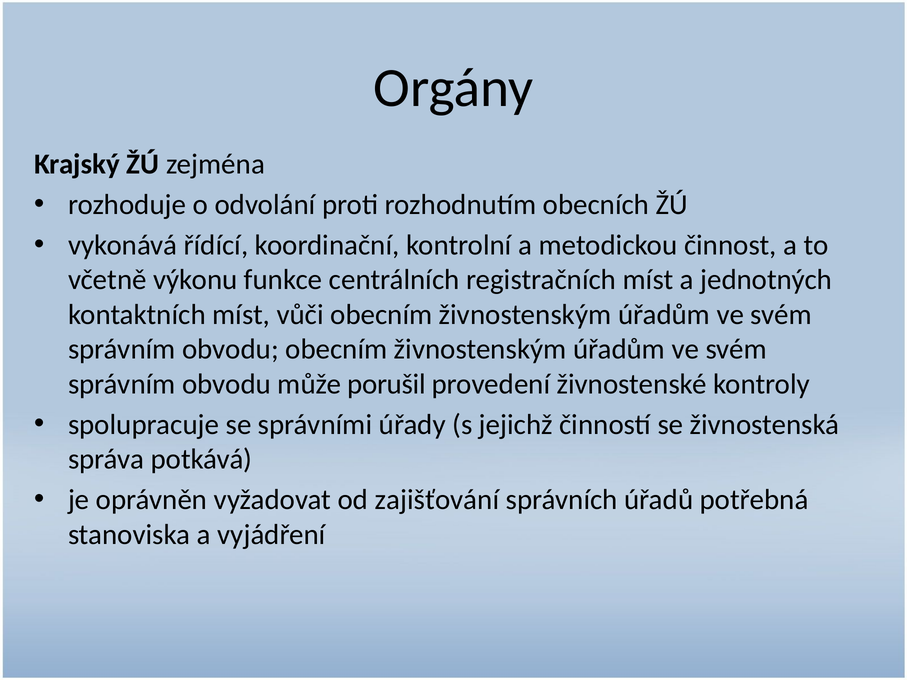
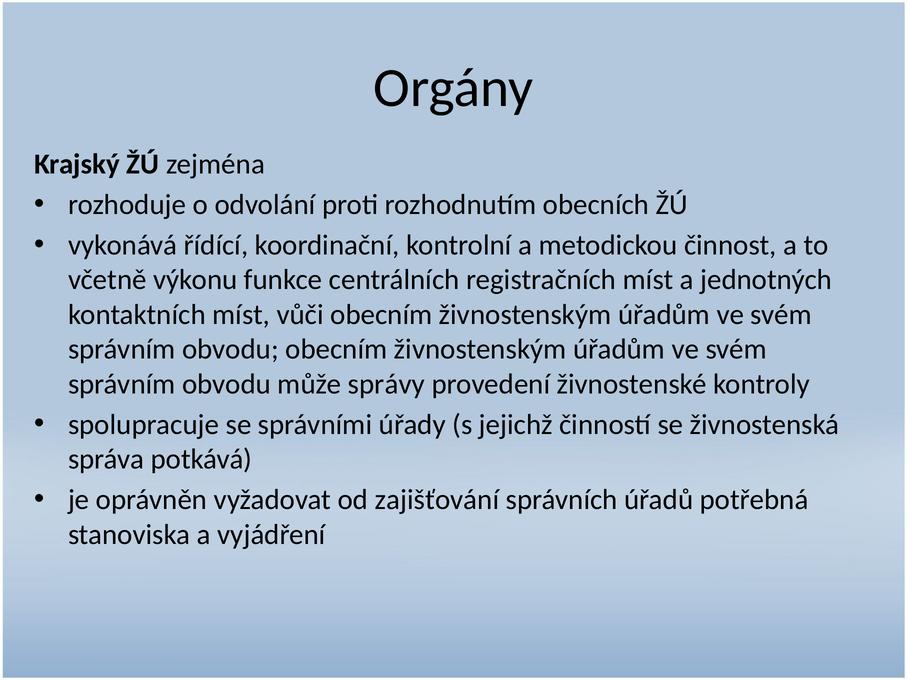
porušil: porušil -> správy (386, 384)
